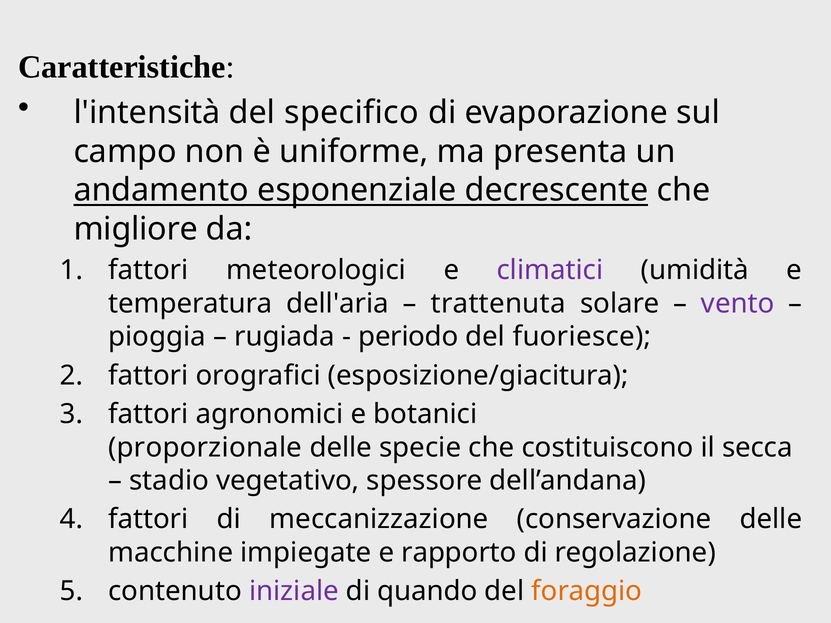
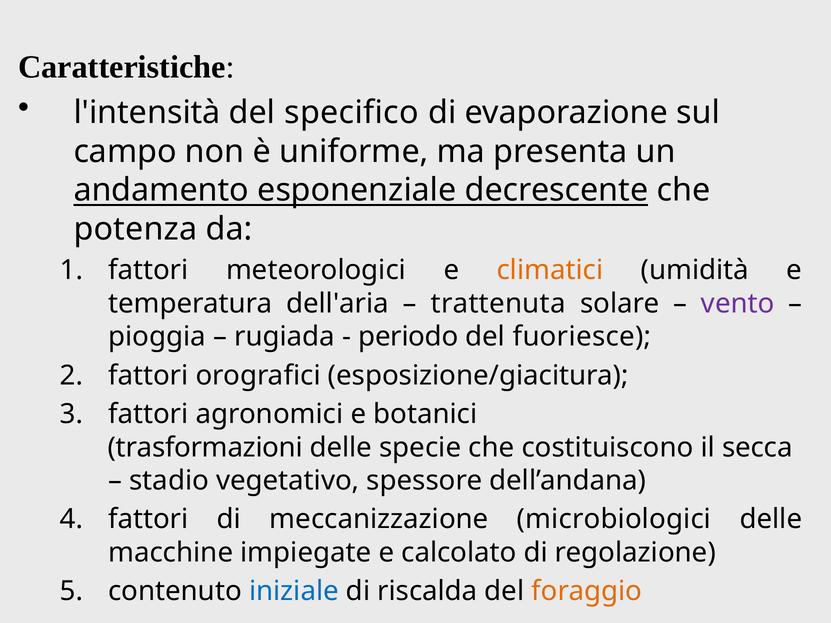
migliore: migliore -> potenza (135, 229)
climatici colour: purple -> orange (550, 270)
proporzionale: proporzionale -> trasformazioni (205, 448)
conservazione: conservazione -> microbiologici (614, 520)
rapporto: rapporto -> calcolato (459, 553)
iniziale colour: purple -> blue (294, 592)
quando: quando -> riscalda (427, 592)
